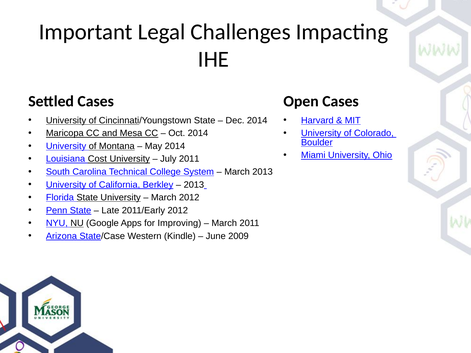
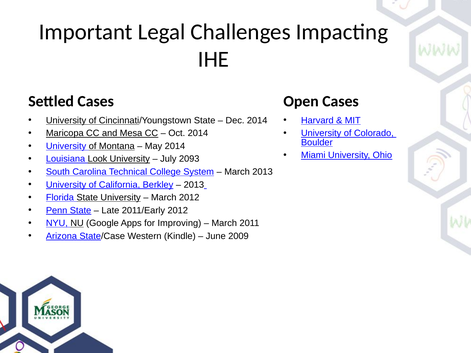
Cost: Cost -> Look (97, 159)
July 2011: 2011 -> 2093 (189, 159)
